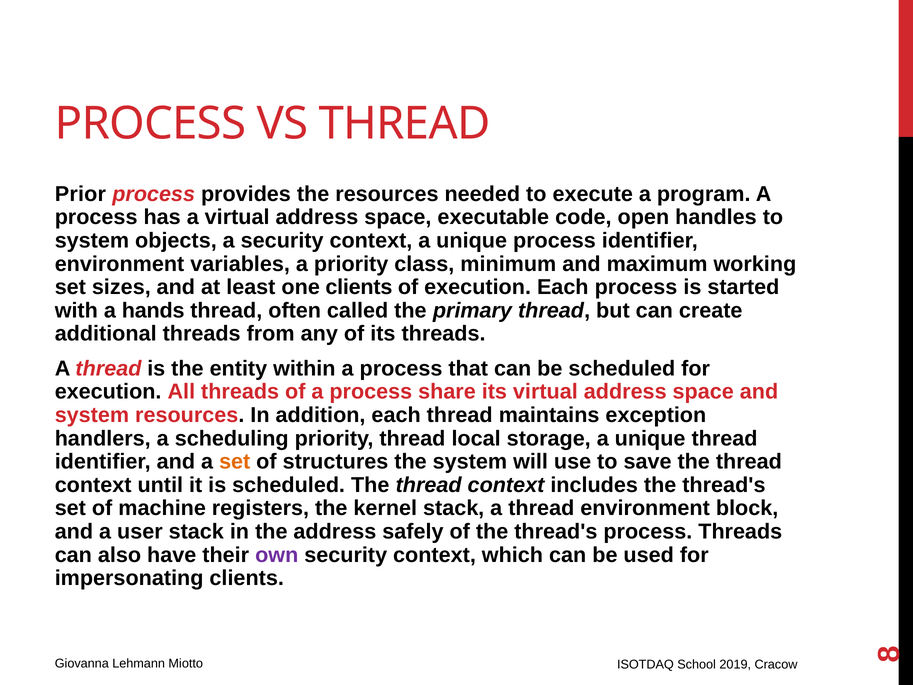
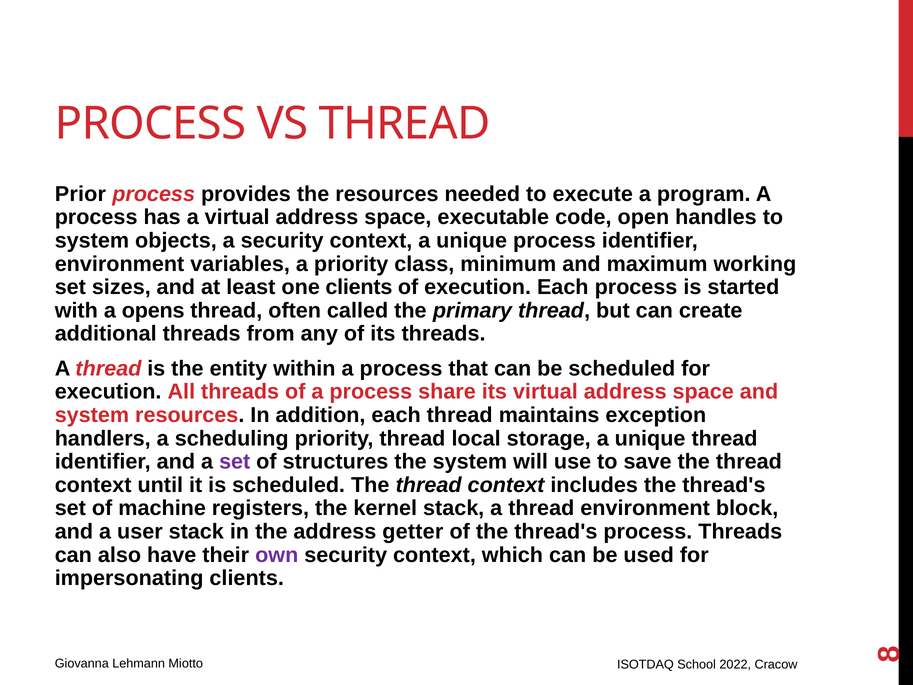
hands: hands -> opens (153, 310)
set colour: orange -> purple (235, 462)
safely: safely -> getter (413, 531)
2019: 2019 -> 2022 (735, 665)
